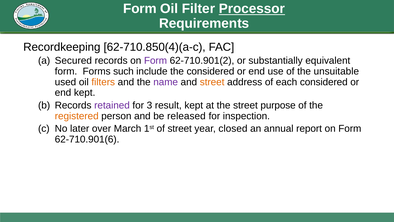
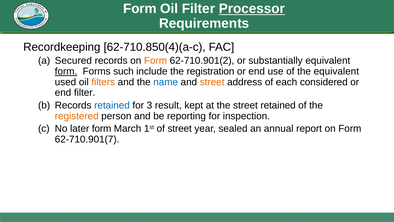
Form colour: purple -> orange (155, 61)
form underline: none -> present (66, 71)
the considered: considered -> registration (210, 71)
the unsuitable: unsuitable -> equivalent (336, 71)
name colour: purple -> blue (166, 82)
end kept: kept -> filter (85, 93)
retained colour: purple -> blue (112, 105)
street purpose: purpose -> retained (278, 105)
released: released -> reporting (186, 116)
later over: over -> form (102, 129)
closed: closed -> sealed (233, 129)
62-710.901(6: 62-710.901(6 -> 62-710.901(7 (87, 139)
